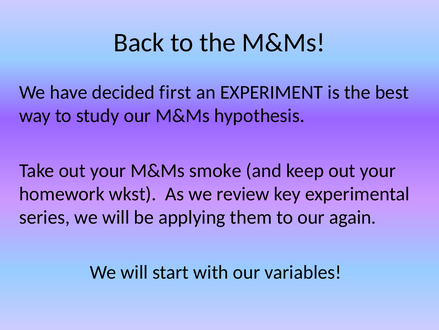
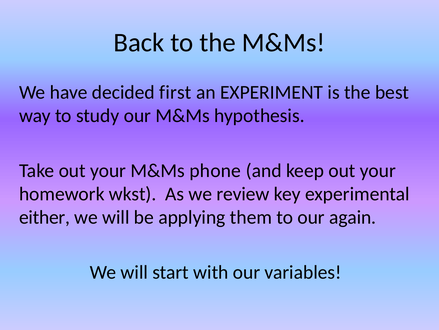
smoke: smoke -> phone (215, 170)
series: series -> either (45, 217)
